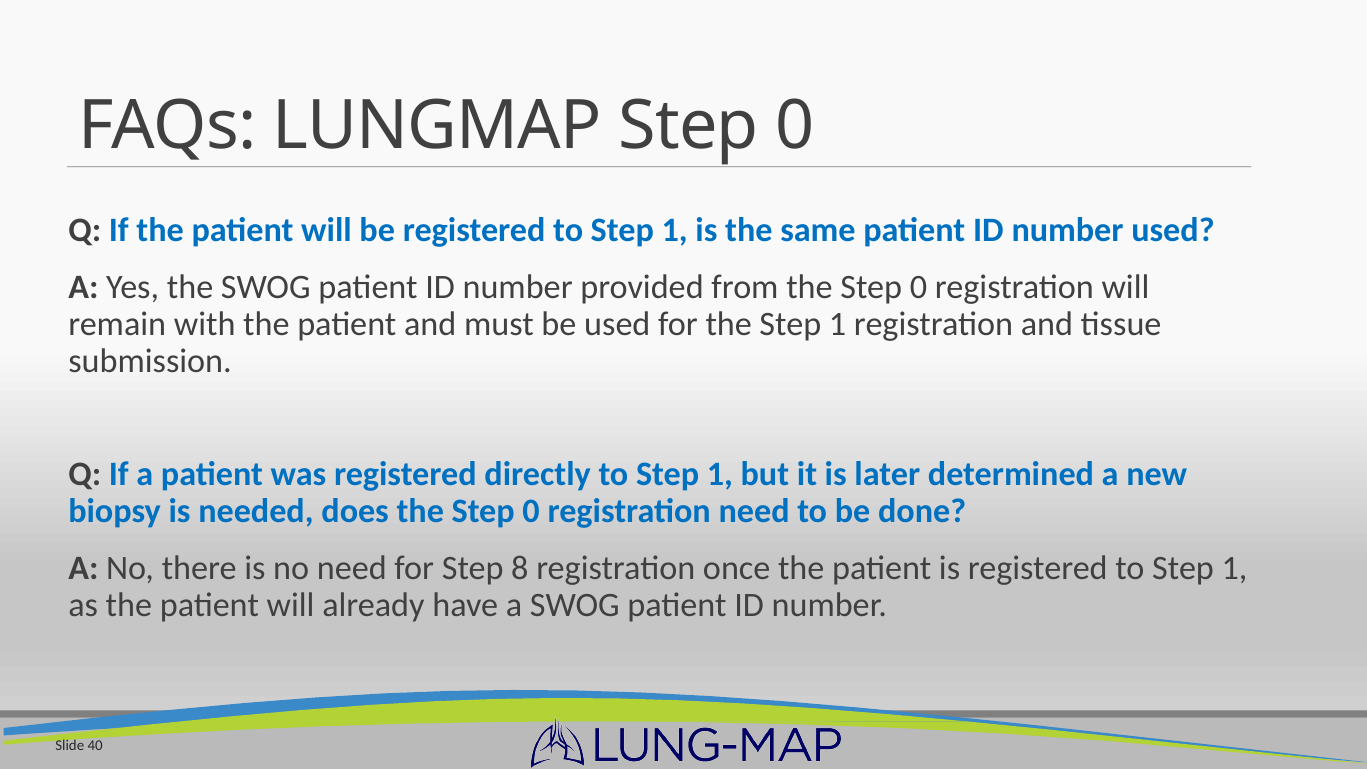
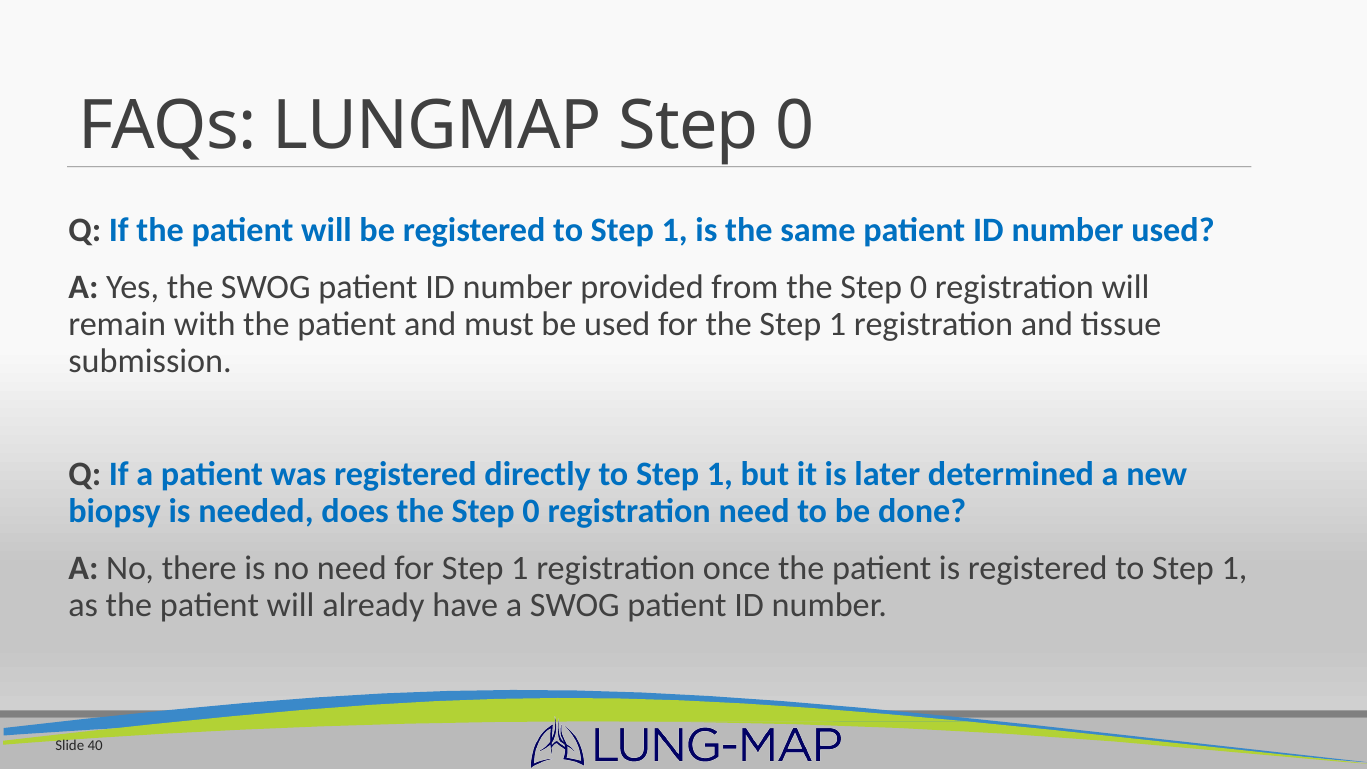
for Step 8: 8 -> 1 (520, 568)
